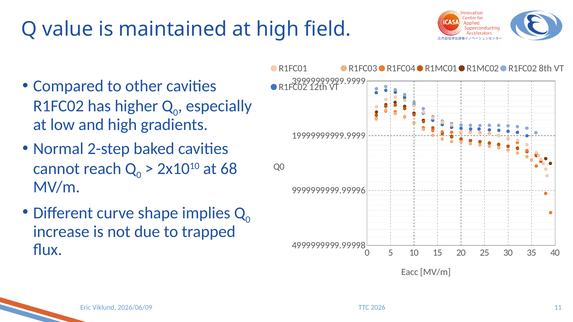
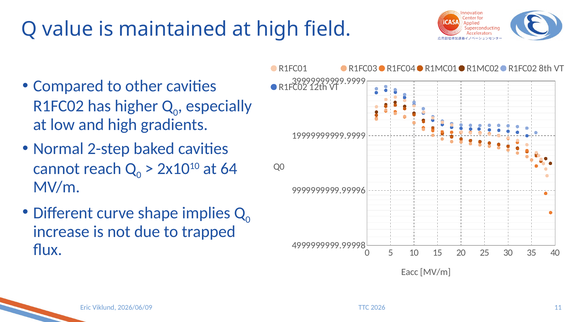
68: 68 -> 64 (229, 169)
